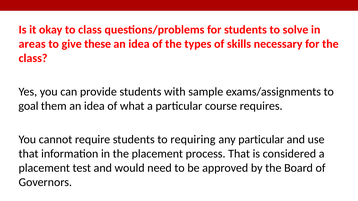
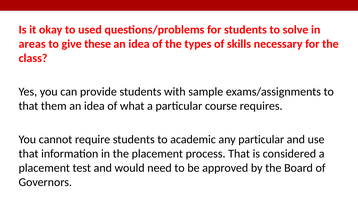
to class: class -> used (90, 30)
goal: goal -> that (28, 106)
requiring: requiring -> academic (193, 140)
